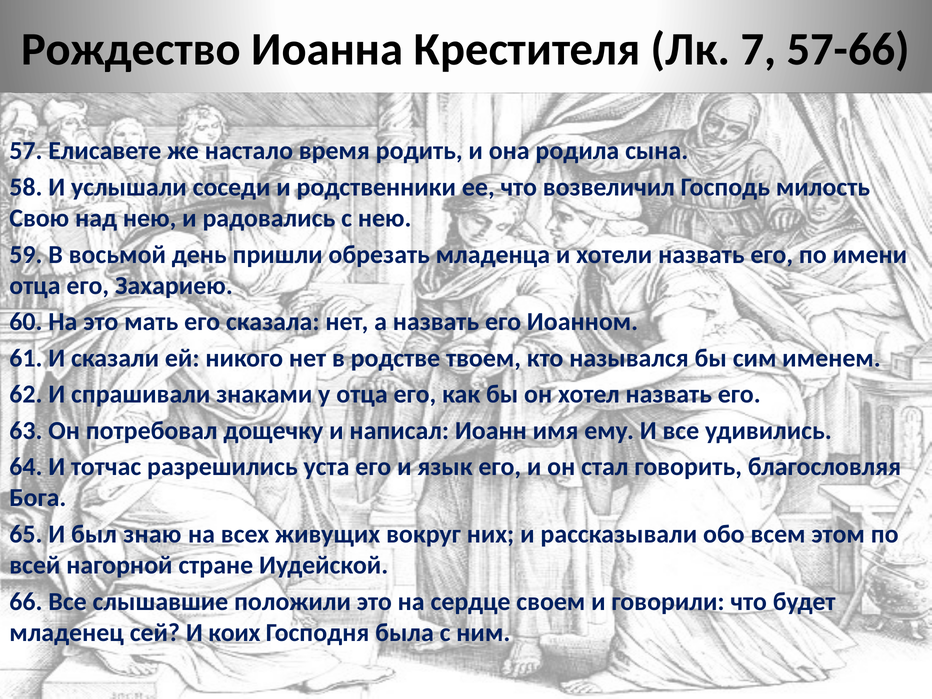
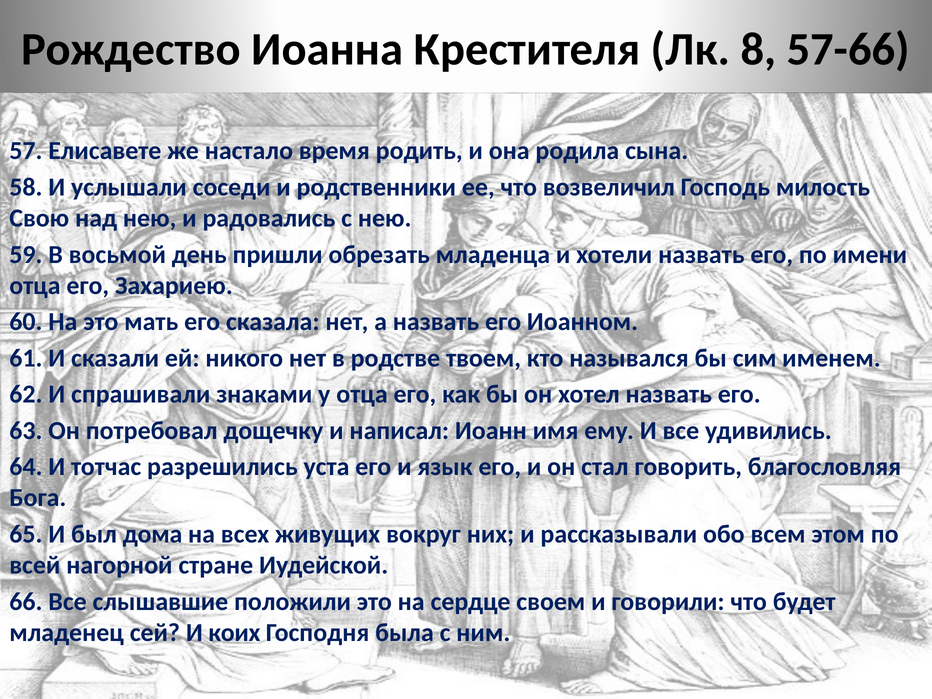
7: 7 -> 8 (758, 50)
знаю: знаю -> дома (153, 534)
